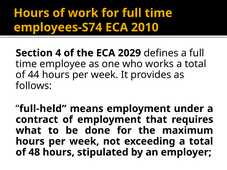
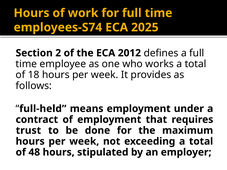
2010: 2010 -> 2025 (145, 27)
4: 4 -> 2 (58, 53)
2029: 2029 -> 2012 (129, 53)
44: 44 -> 18 (34, 75)
what: what -> trust (28, 131)
